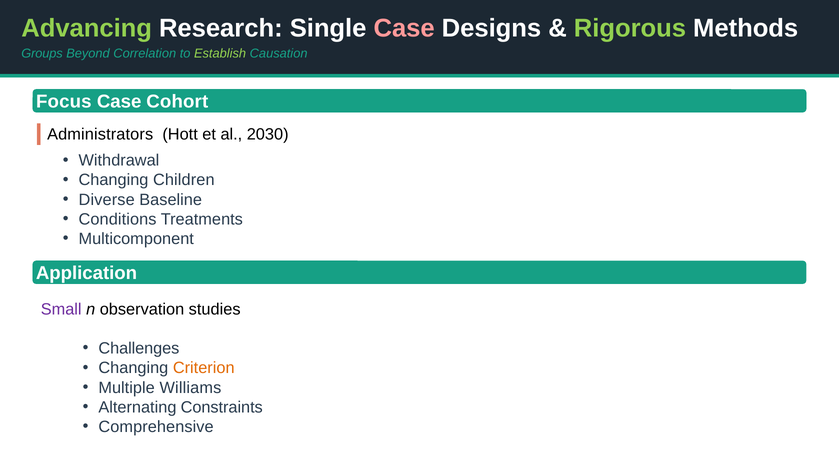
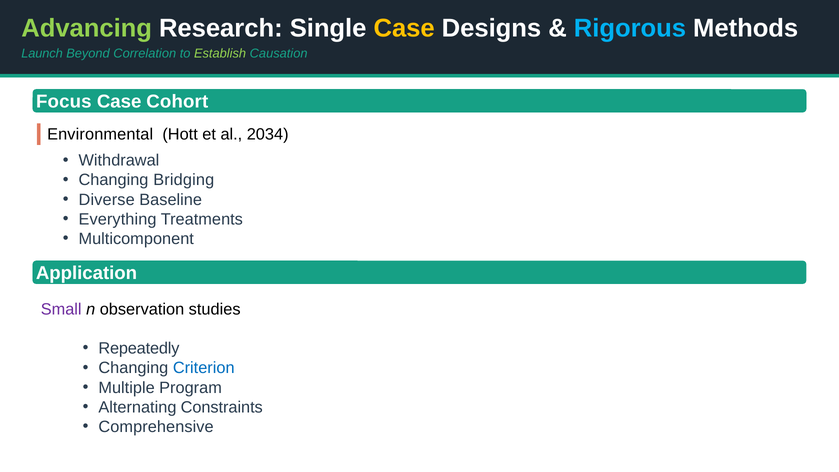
Case colour: pink -> yellow (404, 28)
Rigorous colour: light green -> light blue (630, 28)
Groups: Groups -> Launch (42, 53)
Administrators: Administrators -> Environmental (100, 134)
2030: 2030 -> 2034 (268, 134)
Children: Children -> Bridging (184, 180)
Conditions: Conditions -> Everything (118, 219)
Challenges: Challenges -> Repeatedly (139, 348)
Criterion colour: orange -> blue (204, 368)
Williams: Williams -> Program (191, 388)
